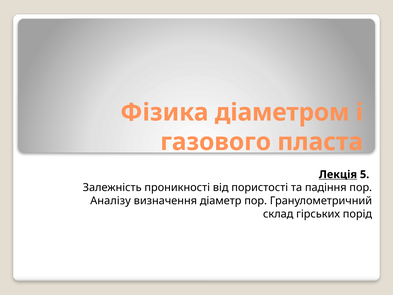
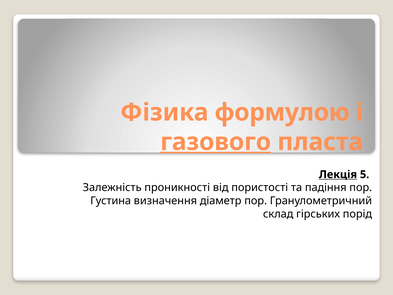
діаметром: діаметром -> формулою (282, 112)
газового underline: none -> present (216, 142)
Аналізу: Аналізу -> Густина (111, 201)
